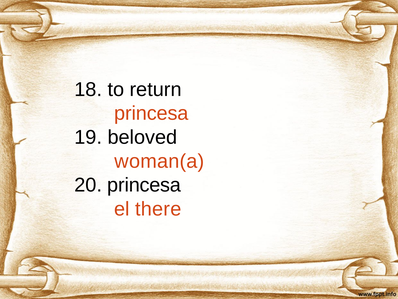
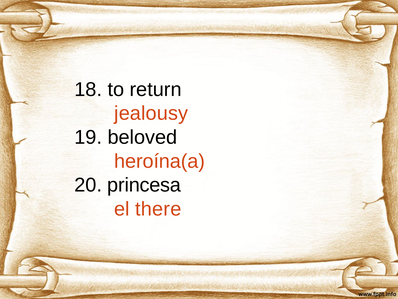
princesa: princesa -> jealousy (151, 113)
woman(a: woman(a -> heroína(a (160, 161)
